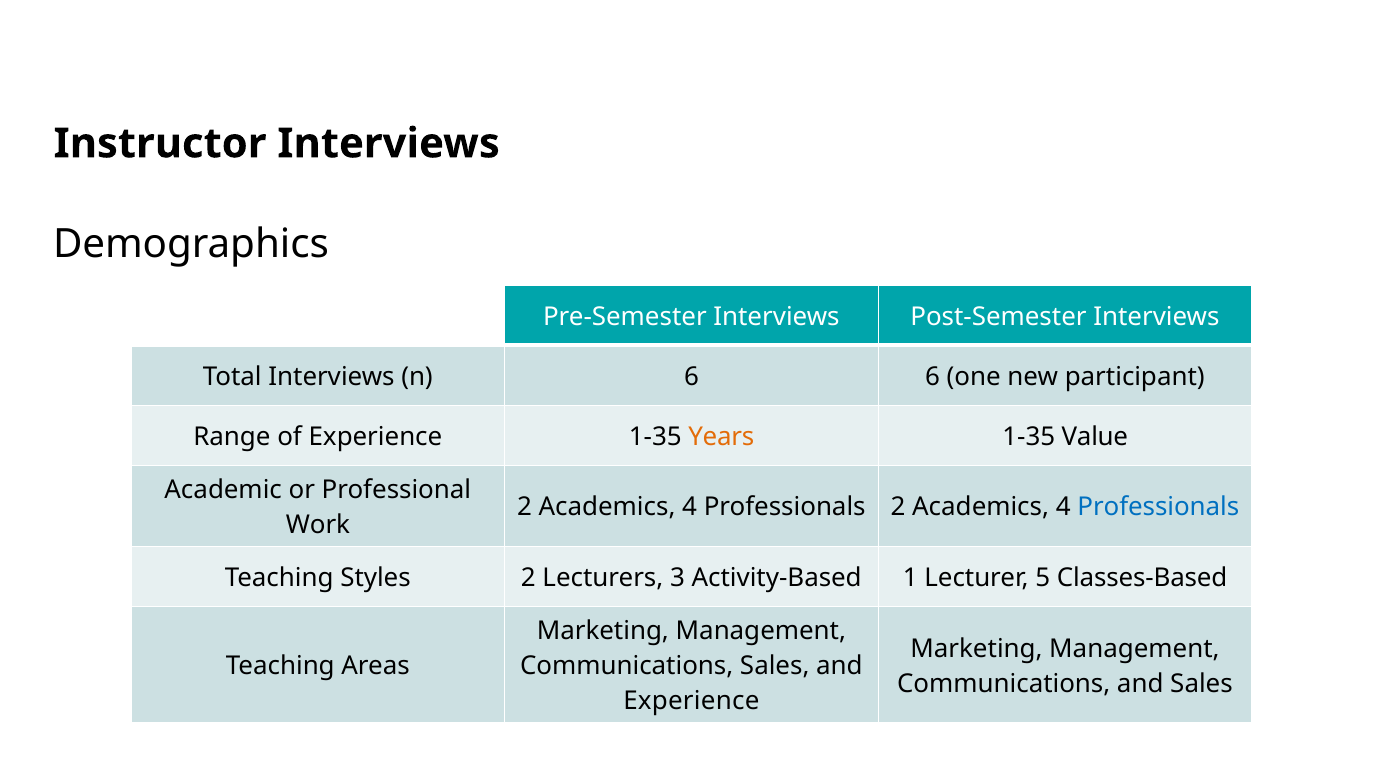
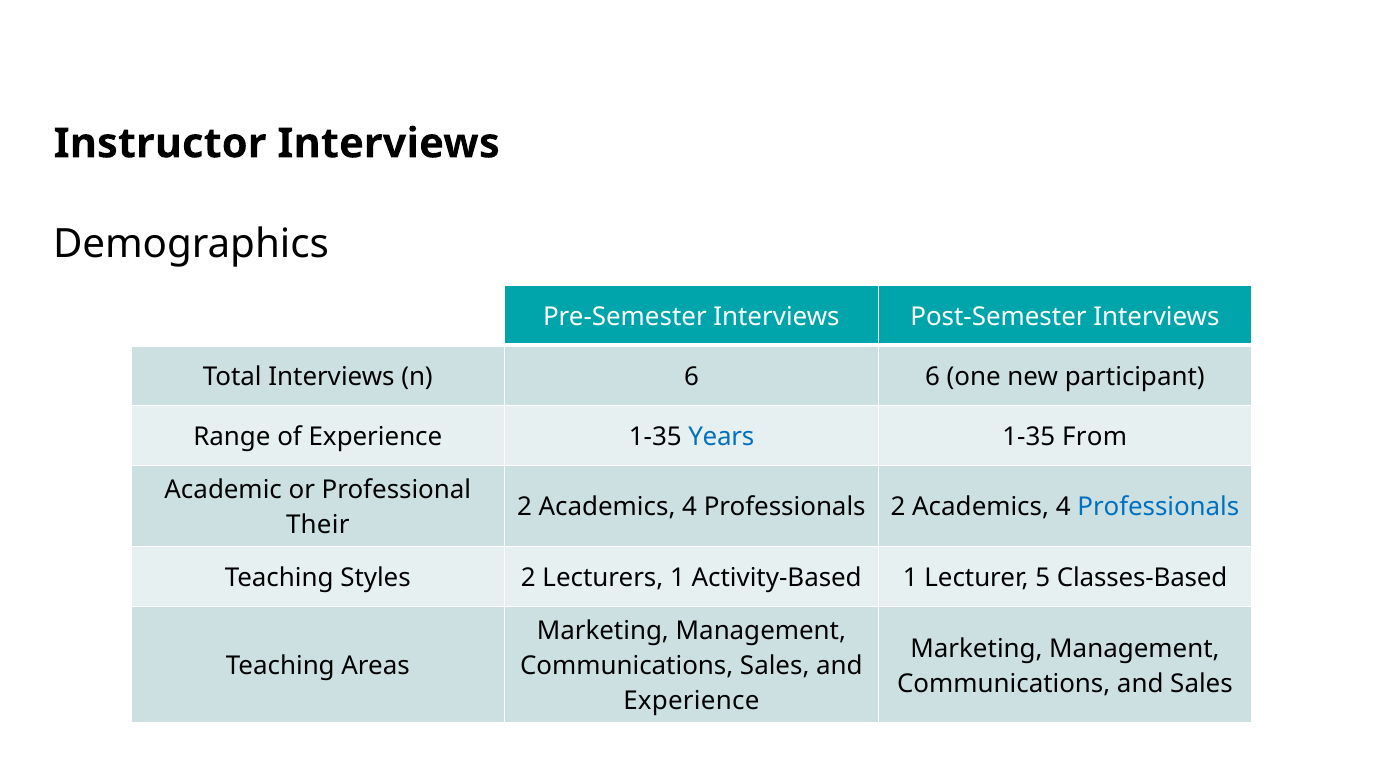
Years colour: orange -> blue (721, 437)
Value: Value -> From (1095, 437)
Work: Work -> Their (318, 525)
Lecturers 3: 3 -> 1 (677, 578)
